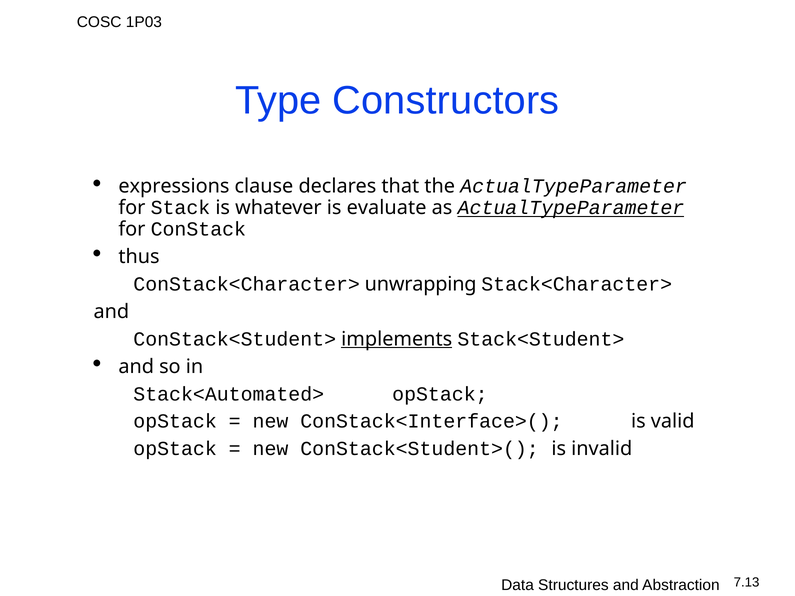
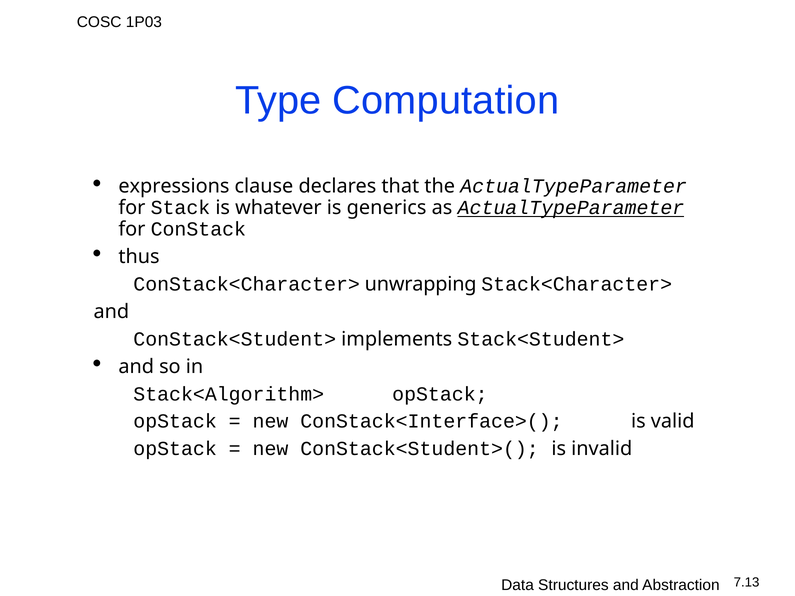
Constructors: Constructors -> Computation (446, 101)
evaluate: evaluate -> generics (387, 208)
implements underline: present -> none (397, 339)
Stack<Automated>: Stack<Automated> -> Stack<Algorithm> (229, 394)
